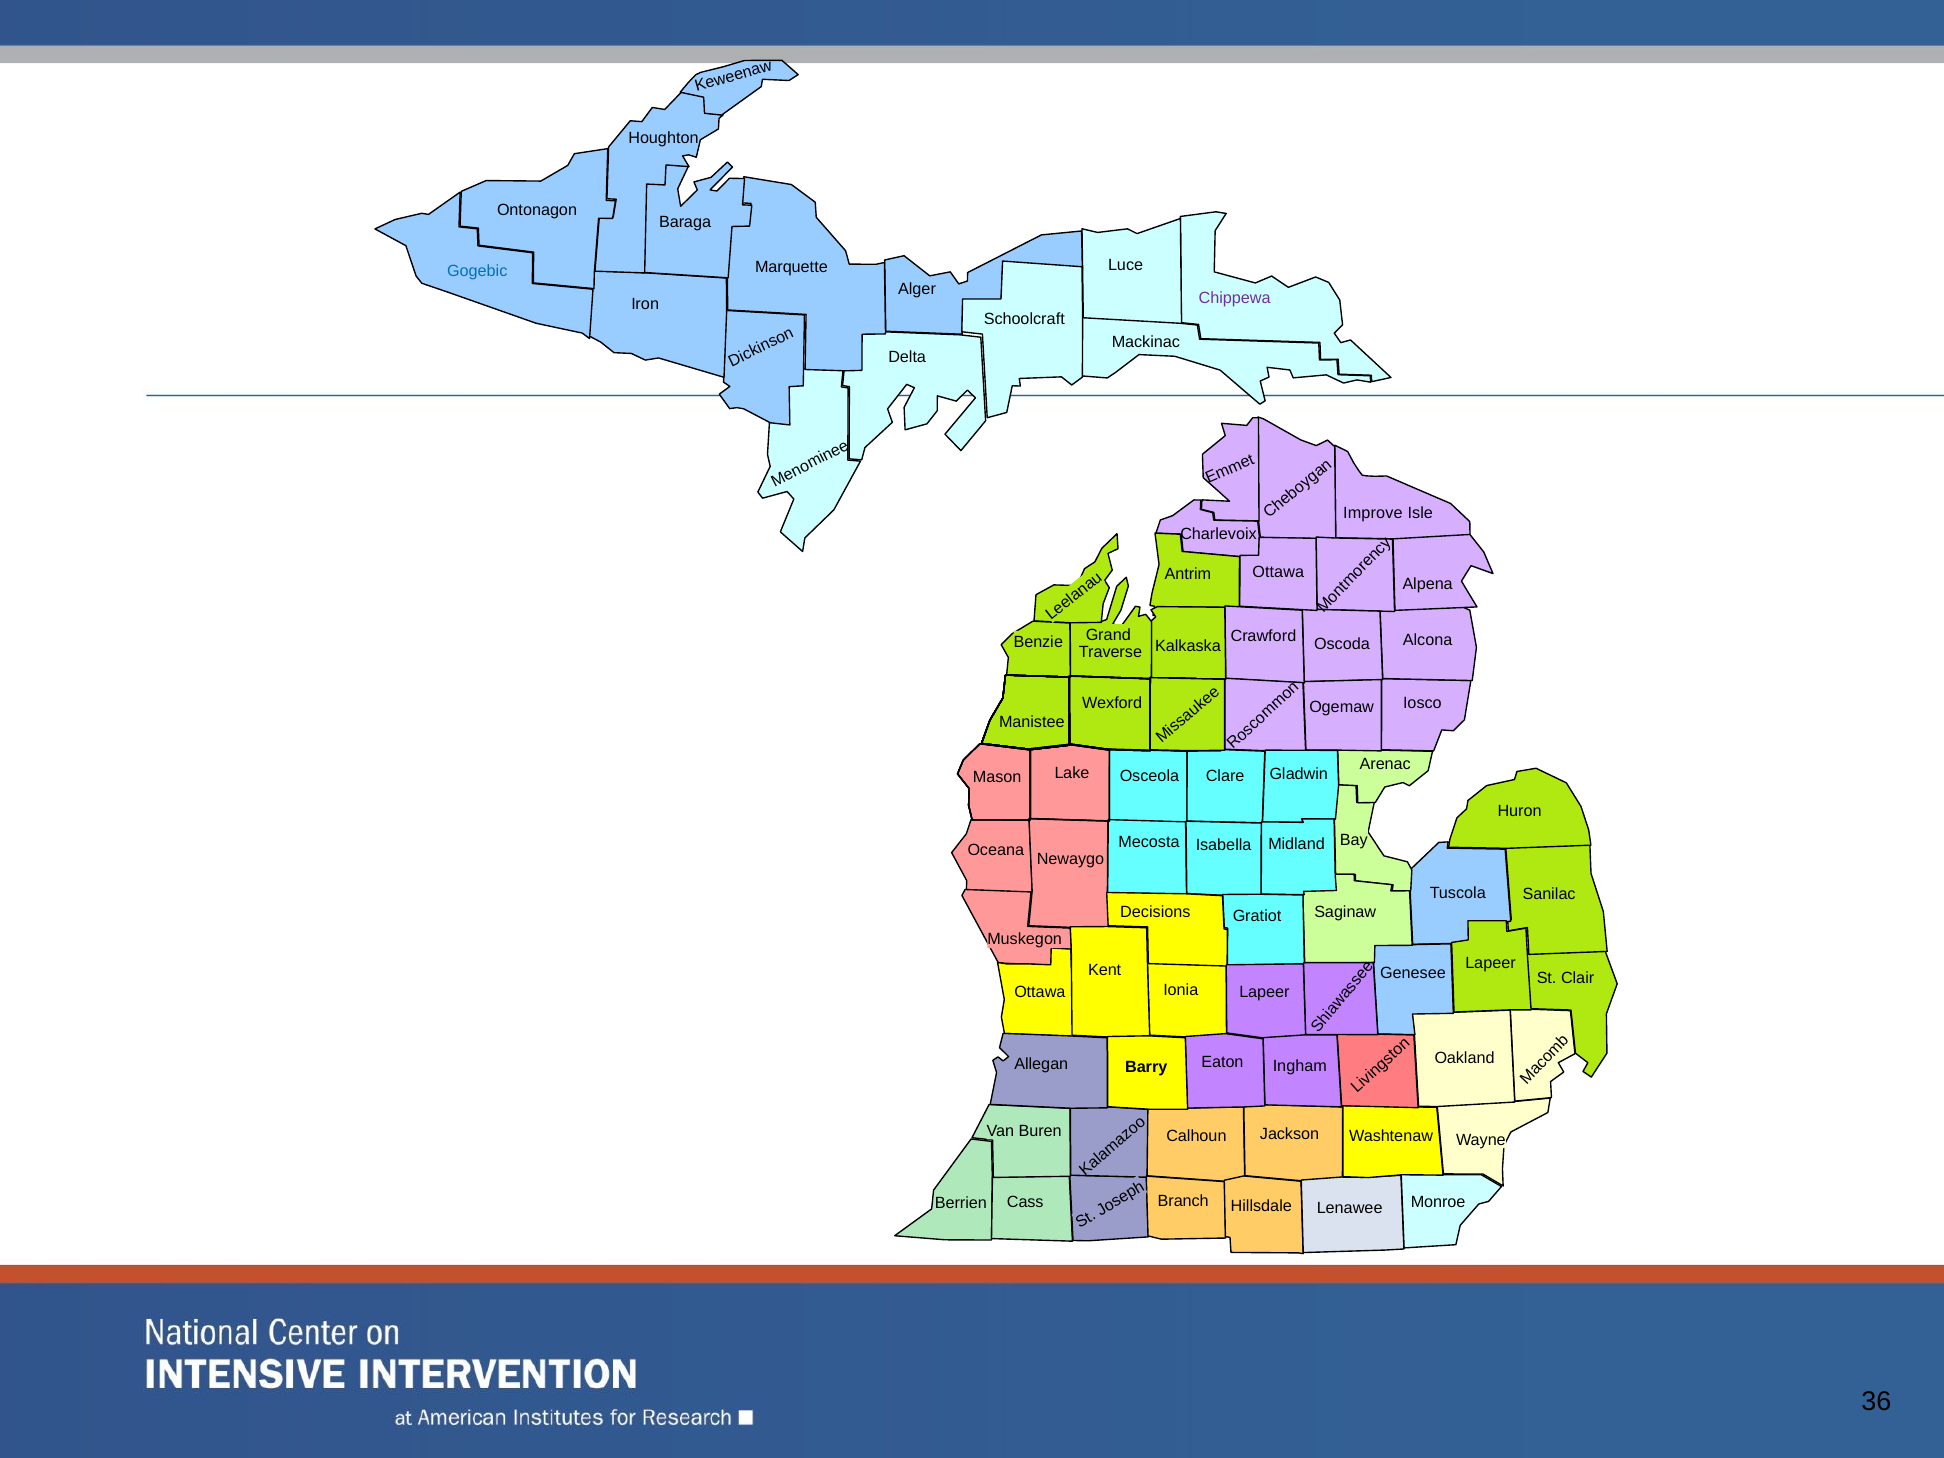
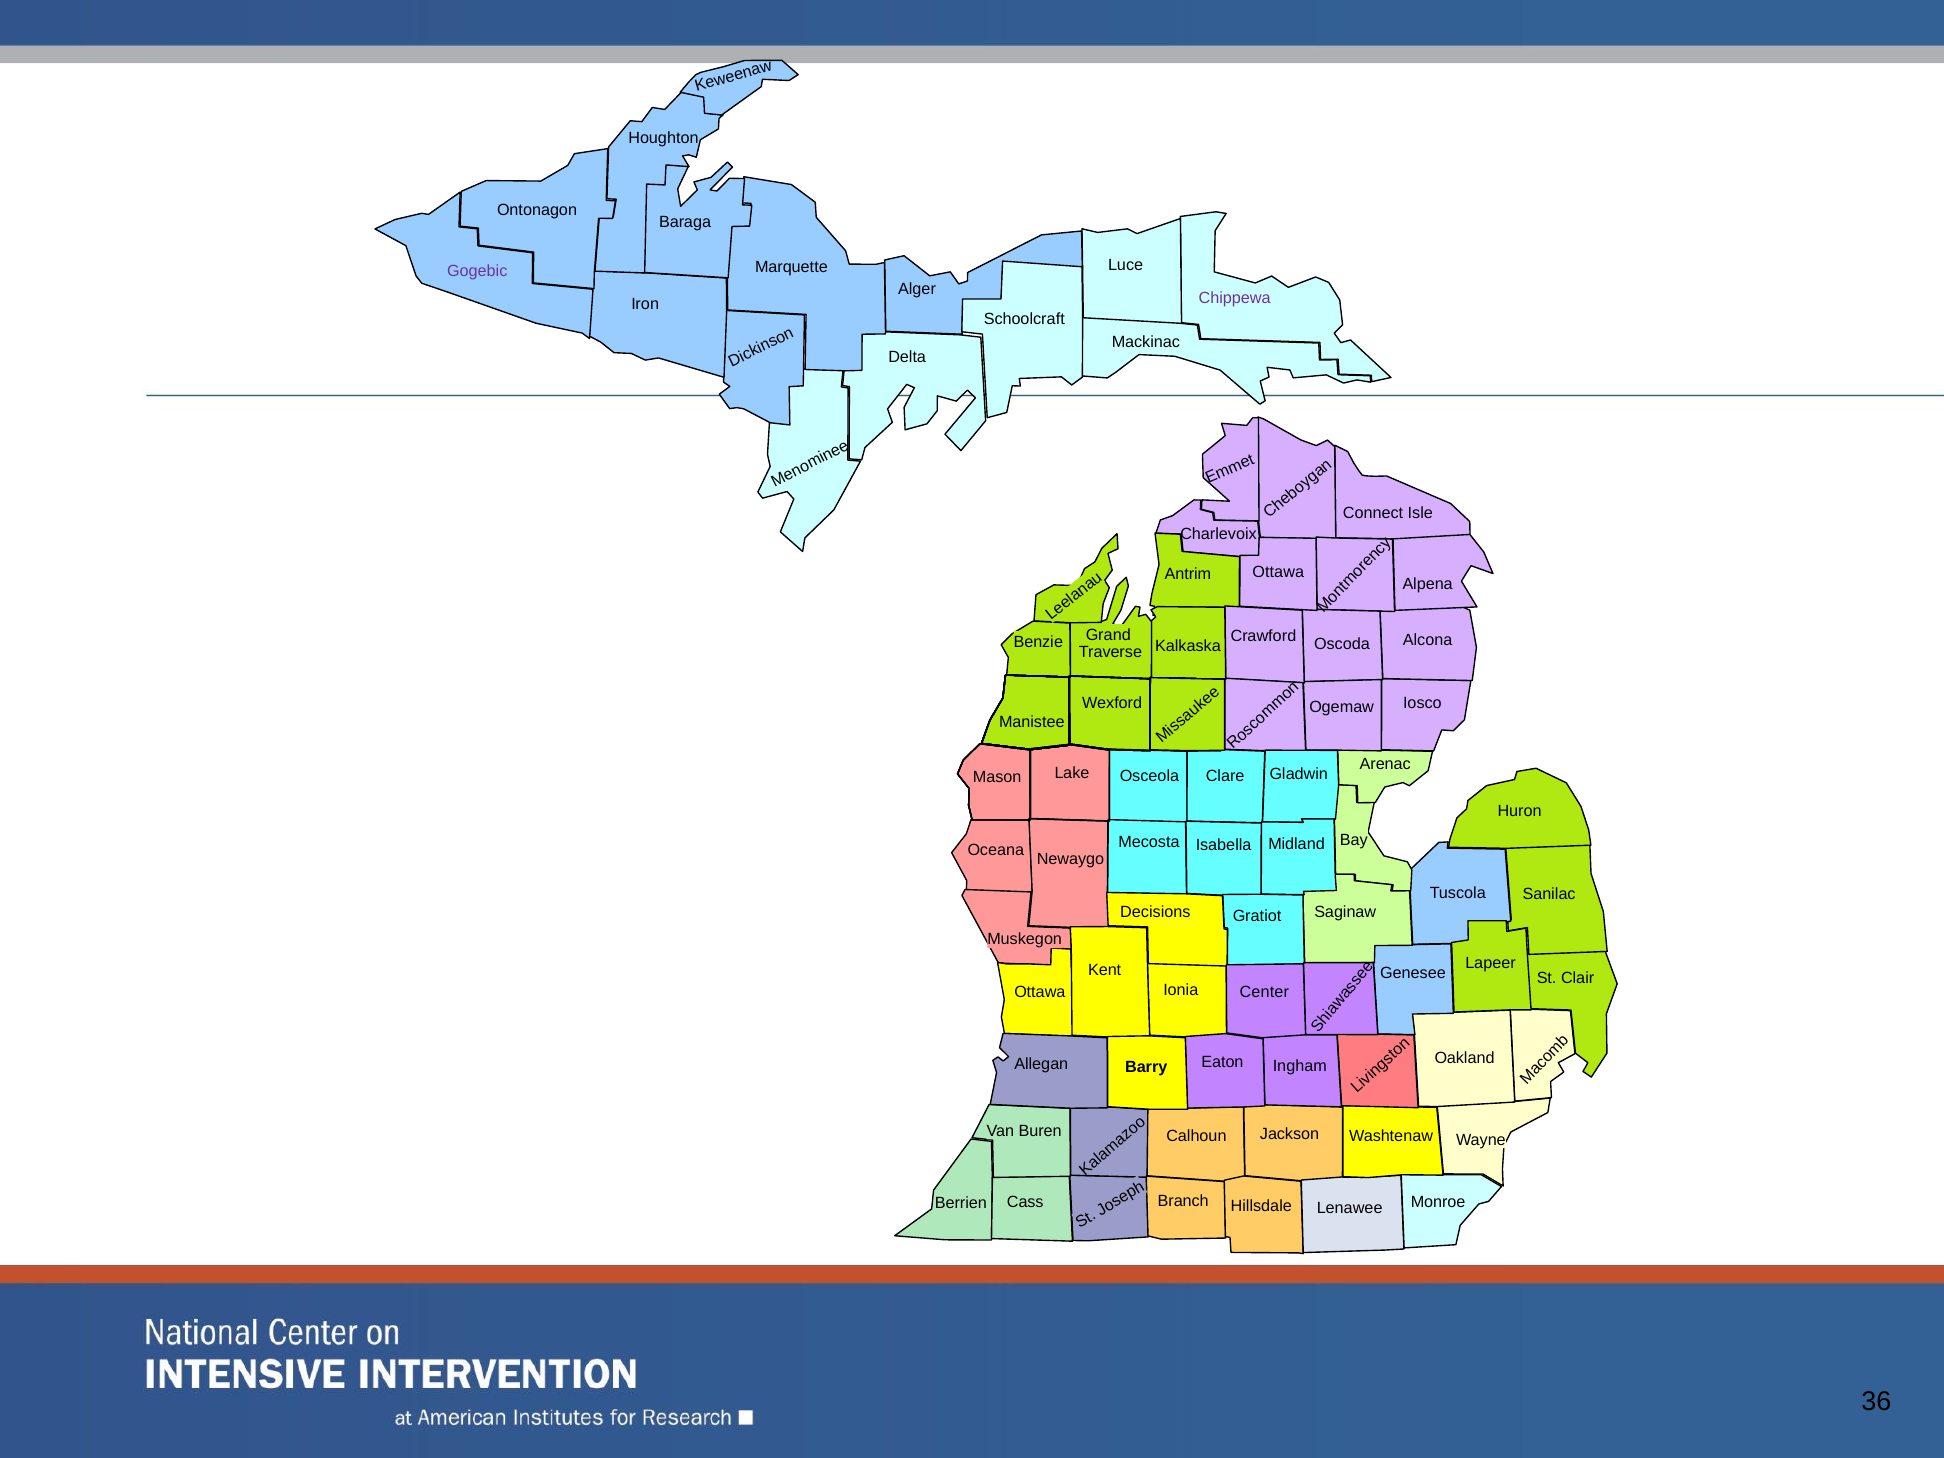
Gogebic colour: blue -> purple (477, 271)
Improve: Improve -> Connect (1373, 513)
Lapeer: Lapeer -> Center (1264, 992)
